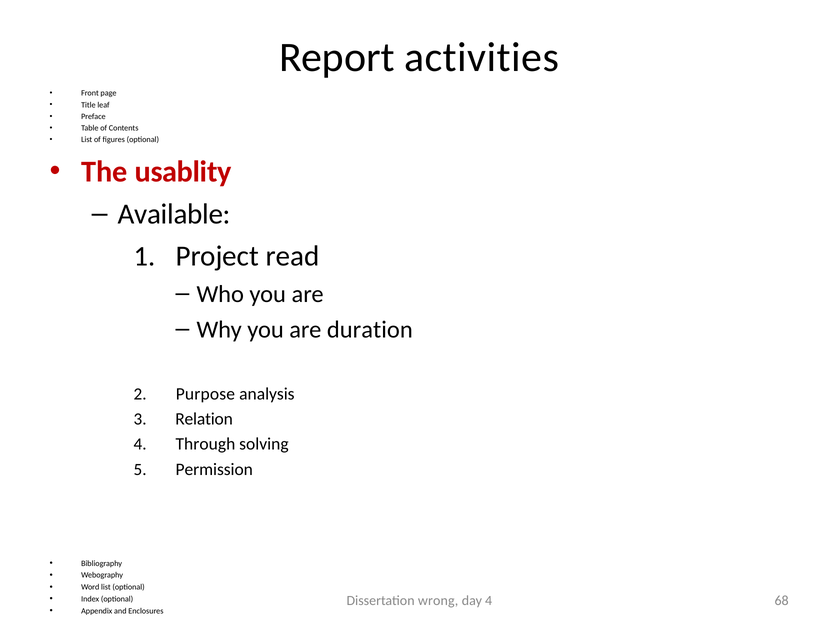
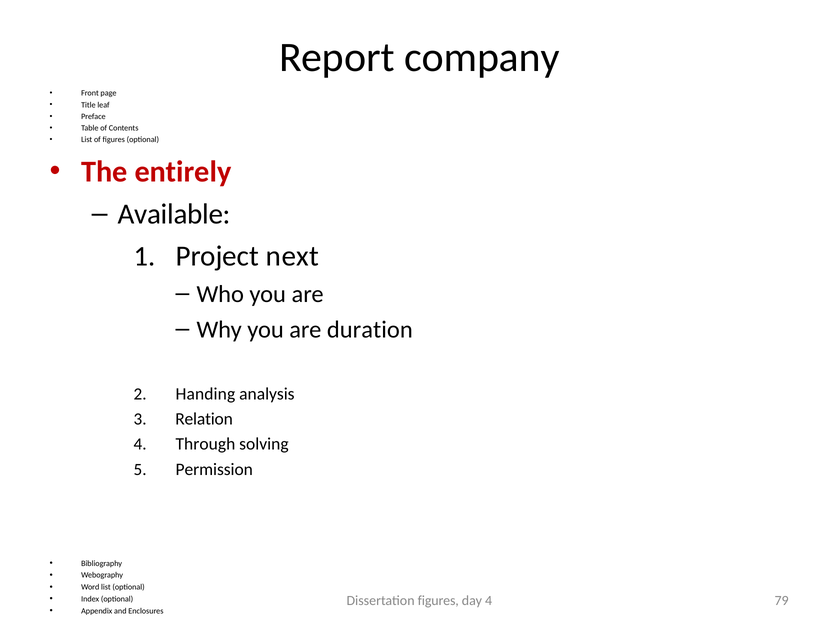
activities: activities -> company (482, 57)
usablity: usablity -> entirely (183, 172)
read: read -> next (292, 256)
Purpose: Purpose -> Handing (205, 394)
Dissertation wrong: wrong -> figures (438, 601)
68: 68 -> 79 (782, 601)
